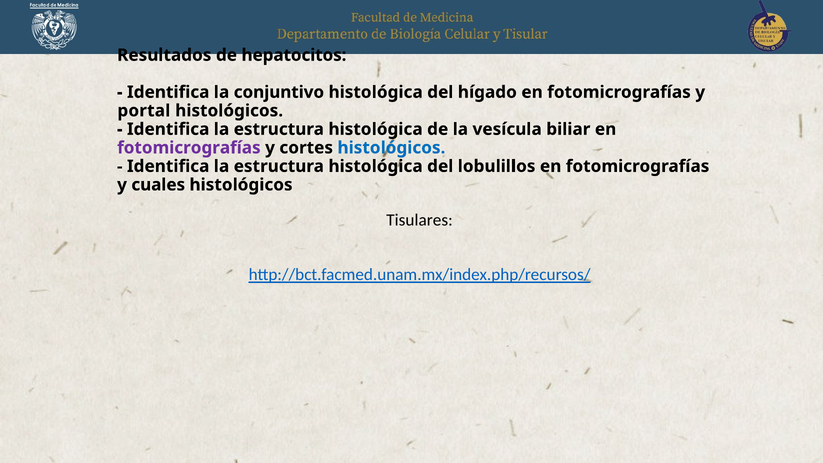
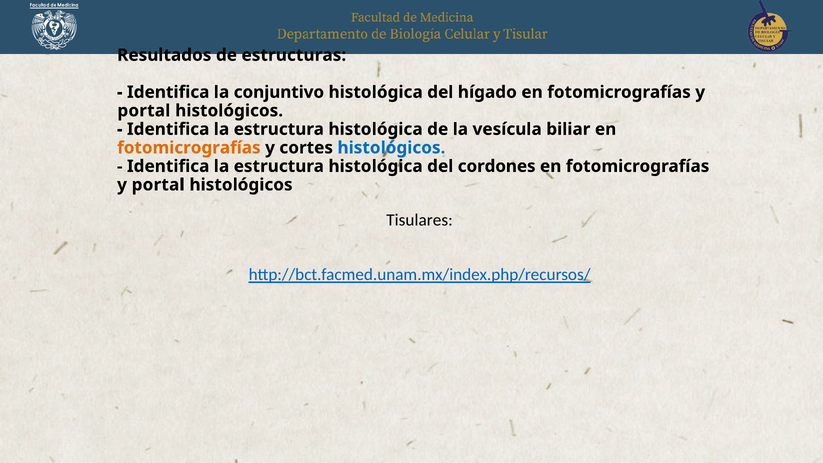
hepatocitos: hepatocitos -> estructuras (294, 55)
fotomicrografías colour: purple -> orange (189, 148)
lobulillos: lobulillos -> cordones (497, 166)
cuales: cuales -> portal (158, 185)
